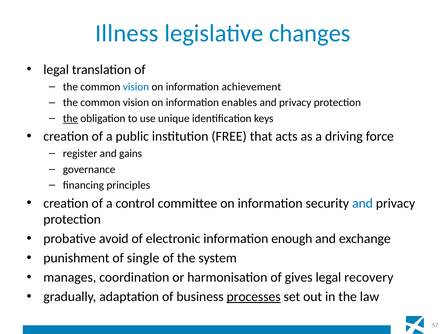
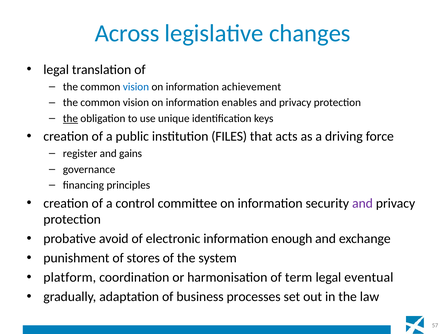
Illness: Illness -> Across (127, 33)
FREE: FREE -> FILES (229, 136)
and colour: blue -> purple (362, 203)
single: single -> stores (143, 258)
manages: manages -> platform (70, 277)
gives: gives -> term (299, 277)
recovery: recovery -> eventual (369, 277)
processes underline: present -> none (254, 296)
